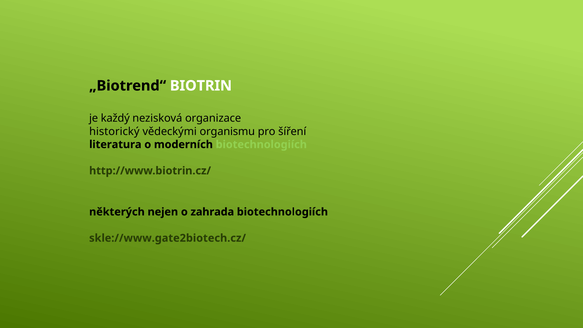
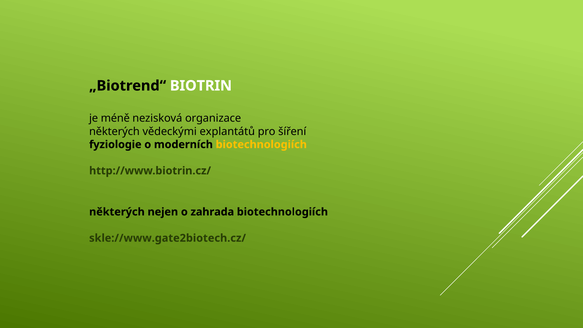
každý: každý -> méně (115, 118)
historický: historický -> některých (114, 131)
organismu: organismu -> explantátů (227, 131)
literatura: literatura -> fyziologie (115, 144)
biotechnologiích colour: light green -> yellow (261, 144)
